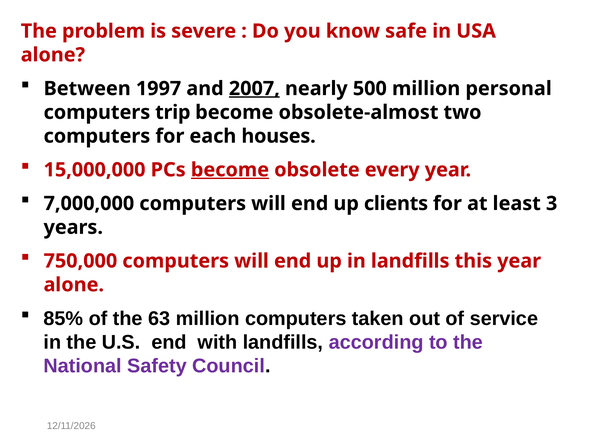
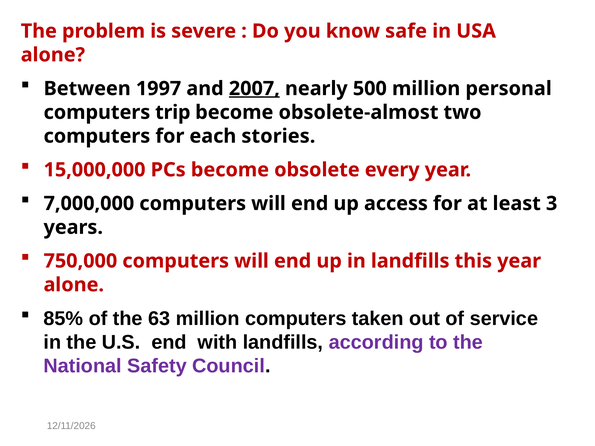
houses: houses -> stories (278, 136)
become underline: present -> none (230, 170)
clients: clients -> access (396, 204)
